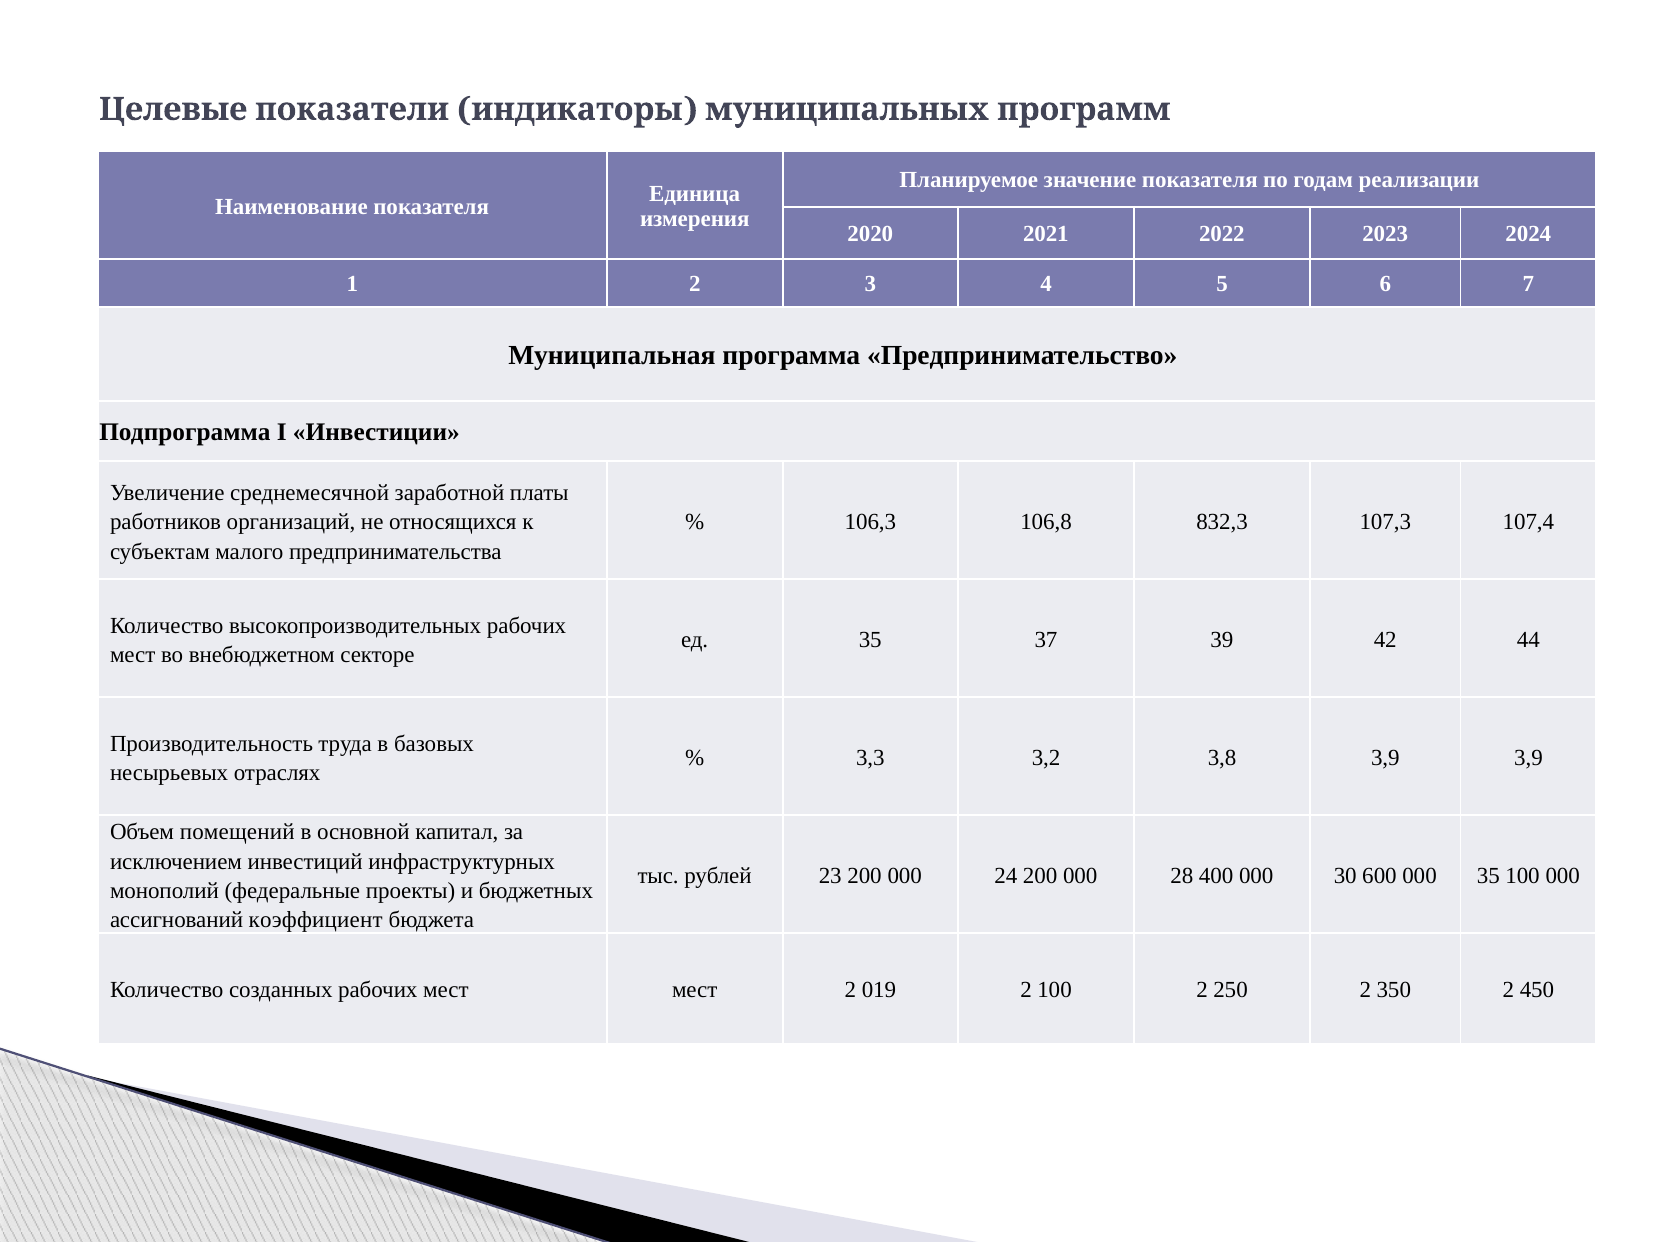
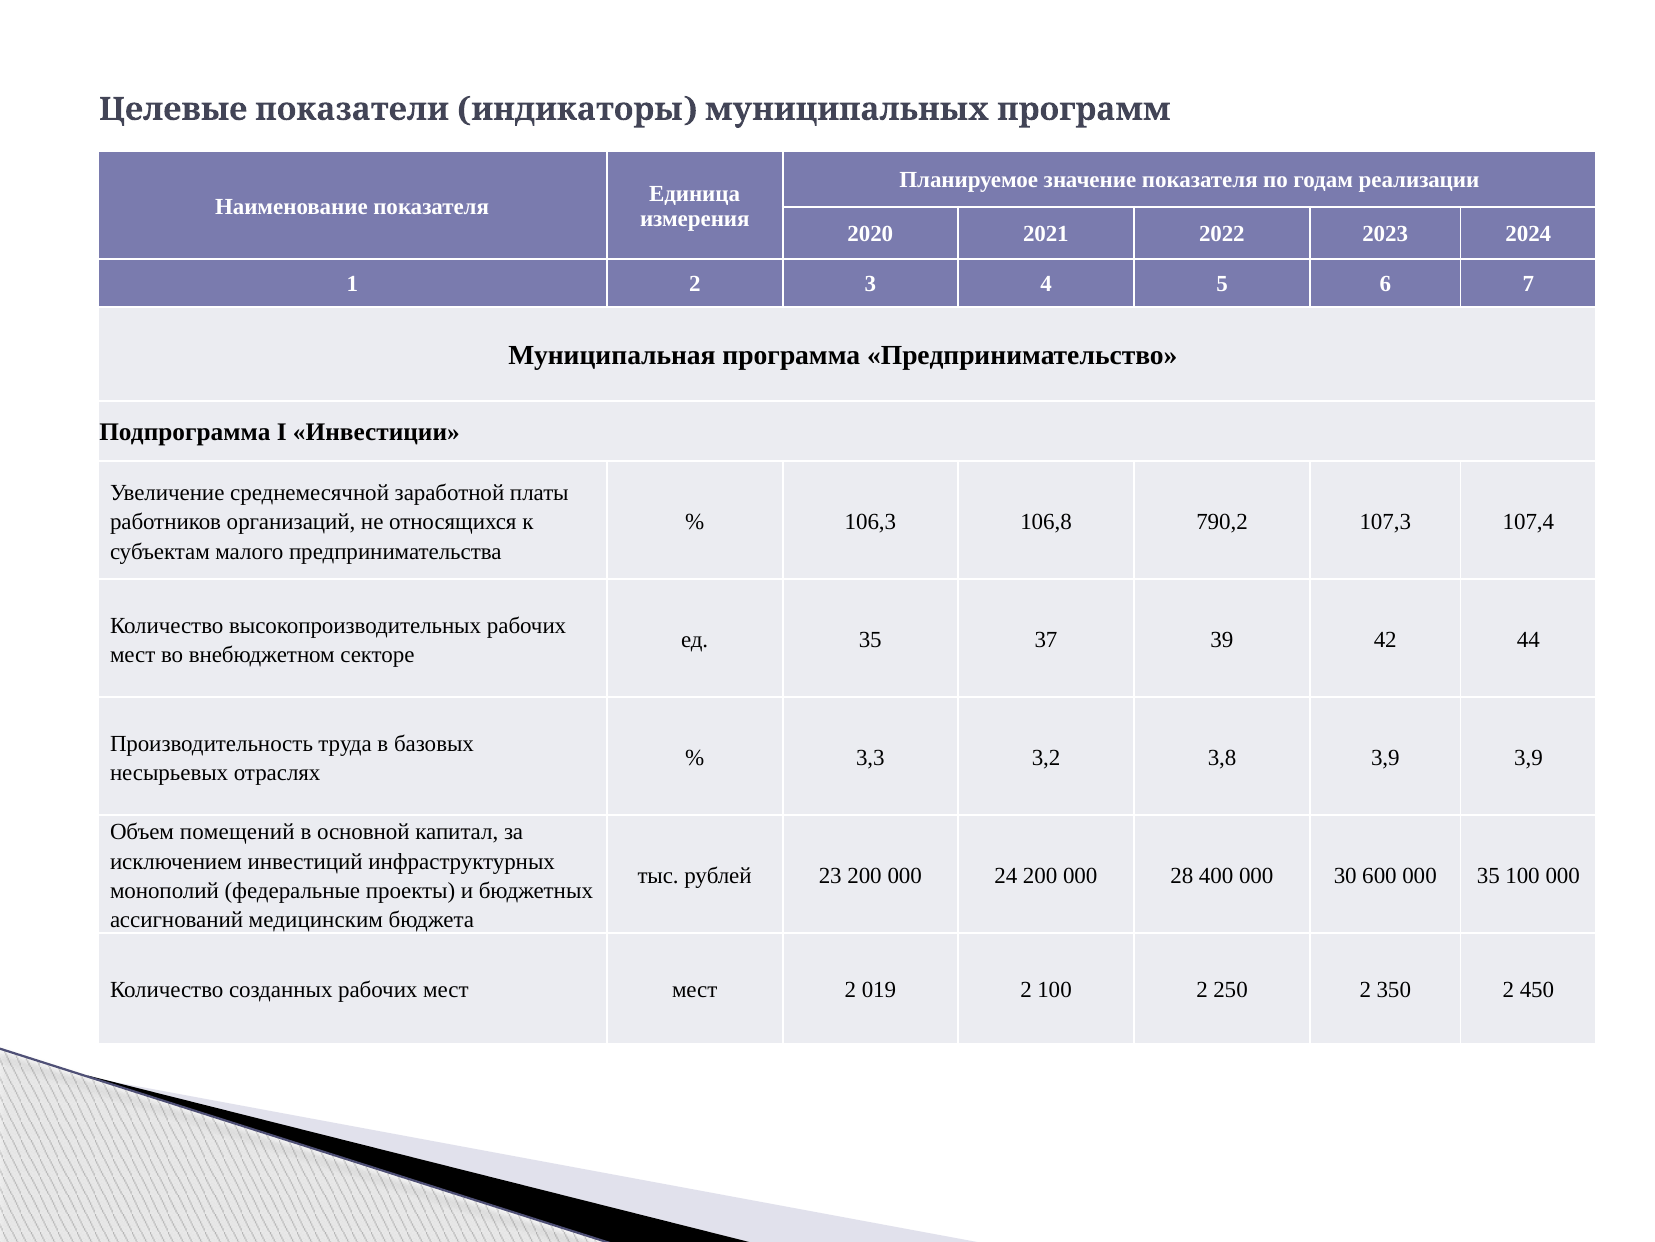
832,3: 832,3 -> 790,2 (1222, 522)
коэффициент: коэффициент -> медицинским (316, 919)
